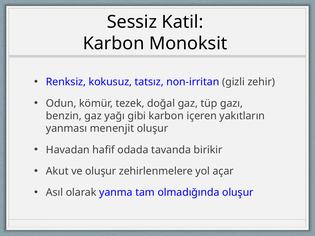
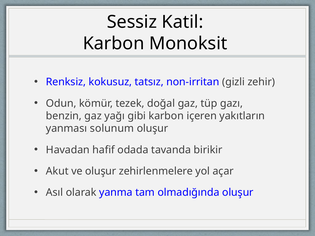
menenjit: menenjit -> solunum (112, 129)
